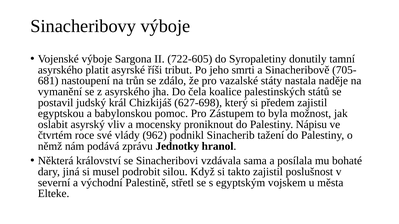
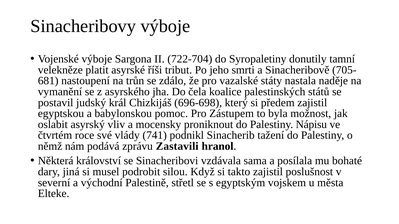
722-605: 722-605 -> 722-704 (190, 59)
asyrského: asyrského -> velekněze (60, 70)
627-698: 627-698 -> 696-698 (198, 103)
962: 962 -> 741 (155, 136)
Jednotky: Jednotky -> Zastavili (177, 146)
